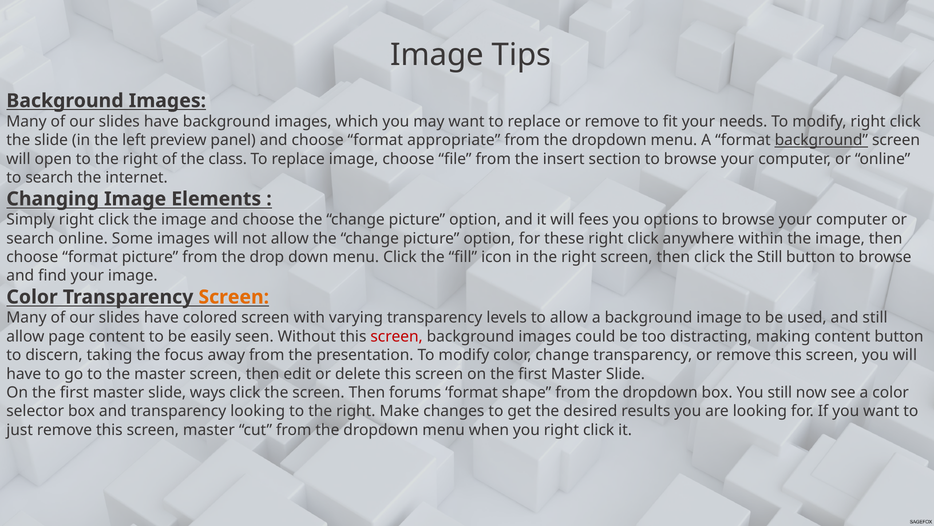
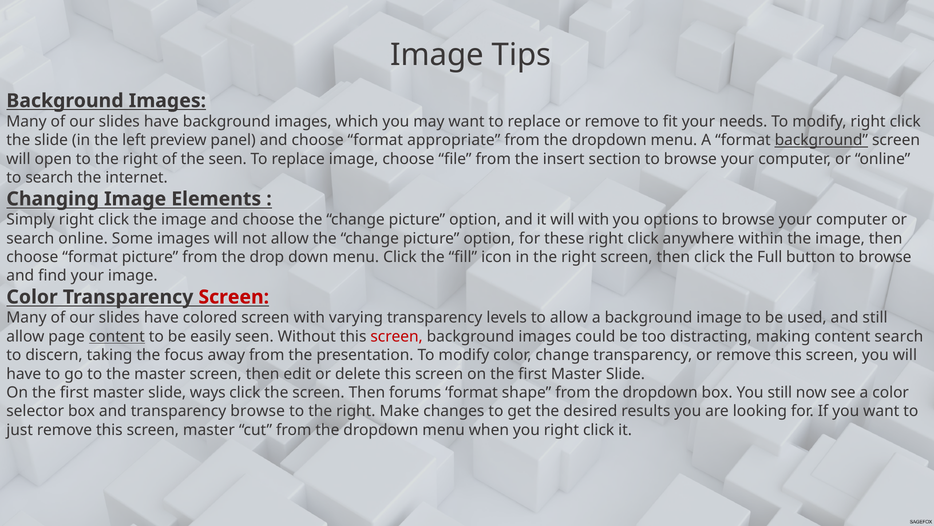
the class: class -> seen (228, 159)
will fees: fees -> with (594, 219)
the Still: Still -> Full (770, 257)
Screen colour: orange -> red (234, 297)
content underline: none -> present (117, 336)
content button: button -> search (899, 336)
transparency looking: looking -> browse (258, 411)
